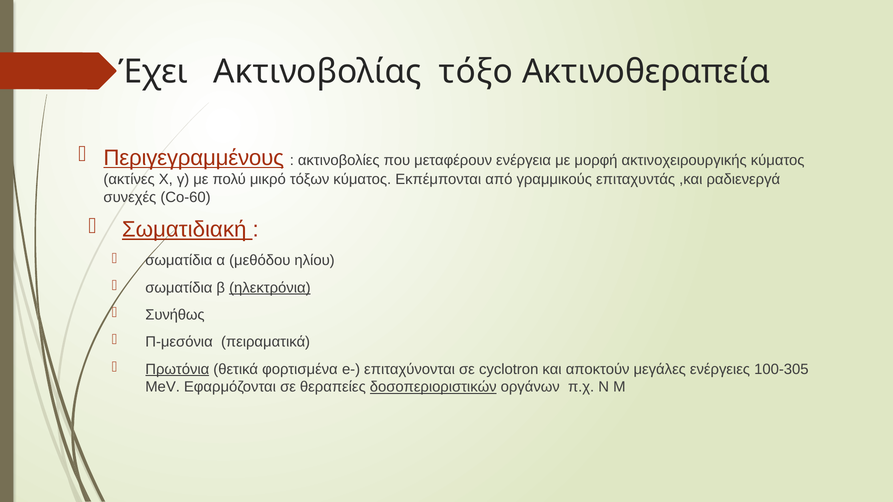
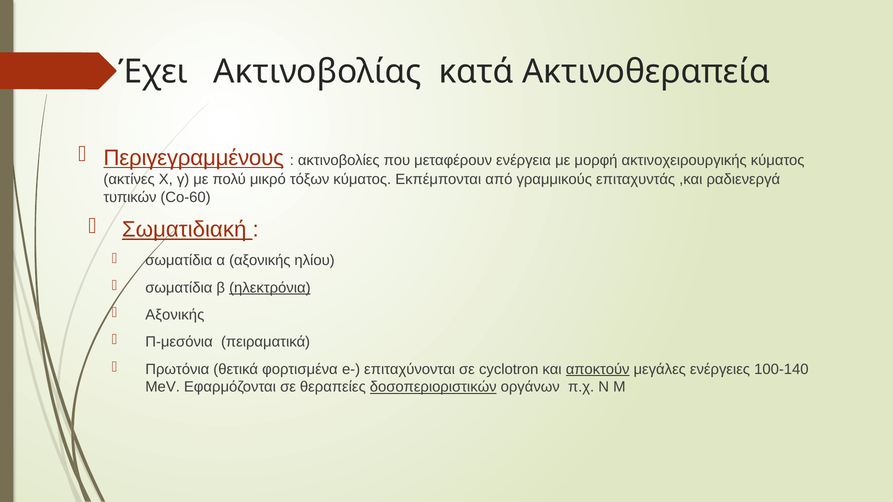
τόξο: τόξο -> κατά (476, 72)
συνεχές: συνεχές -> τυπικών (130, 197)
α μεθόδου: μεθόδου -> αξονικής (260, 261)
Συνήθως: Συνήθως -> Αξονικής (175, 315)
Πρωτόνια underline: present -> none (177, 369)
αποκτούν underline: none -> present (598, 369)
100-305: 100-305 -> 100-140 (781, 369)
